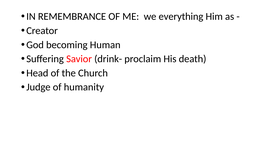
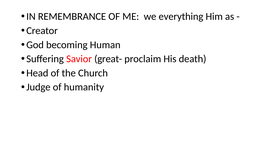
drink-: drink- -> great- (108, 59)
